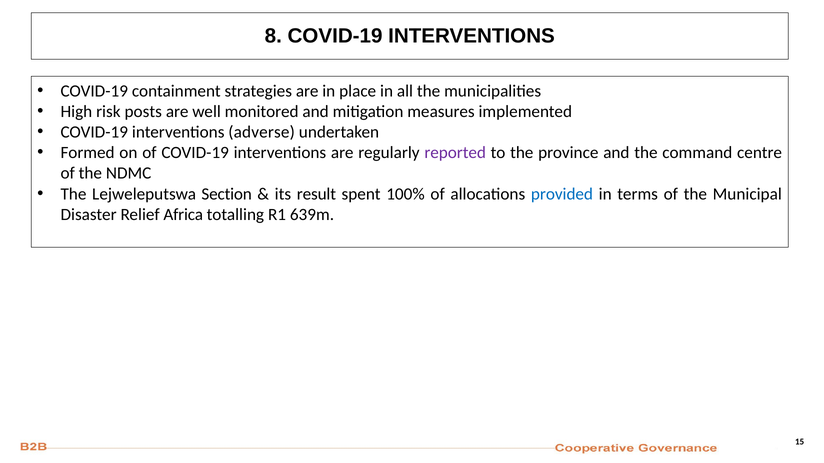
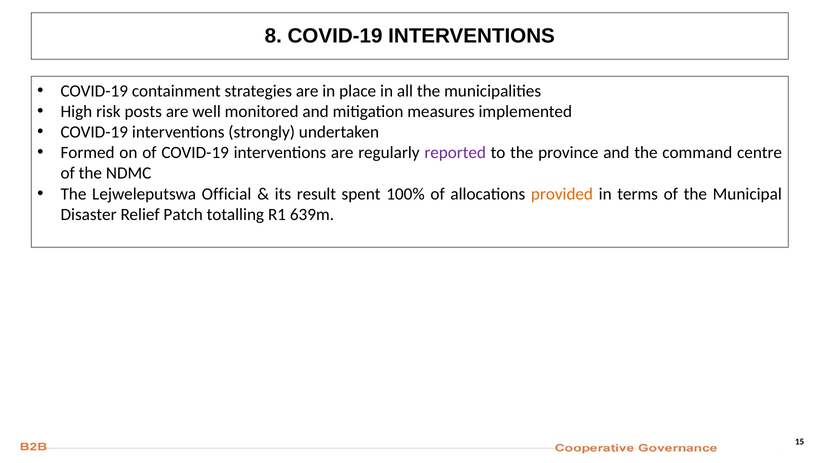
adverse: adverse -> strongly (262, 132)
Section: Section -> Official (227, 194)
provided colour: blue -> orange (562, 194)
Africa: Africa -> Patch (183, 215)
